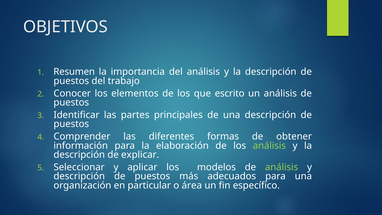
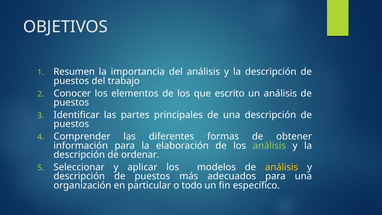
explicar: explicar -> ordenar (140, 155)
análisis colour: light green -> yellow (282, 167)
área: área -> todo (192, 185)
